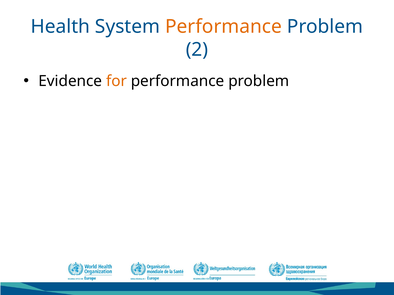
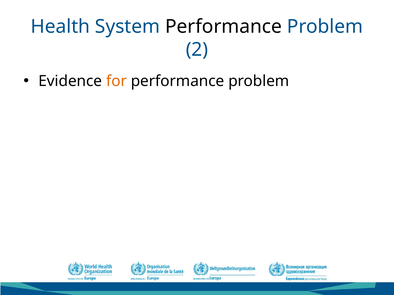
Performance colour: orange -> black (224, 27)
